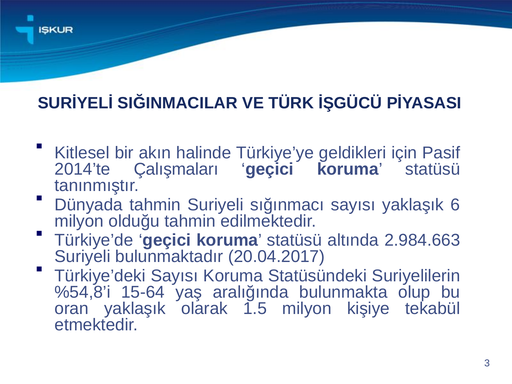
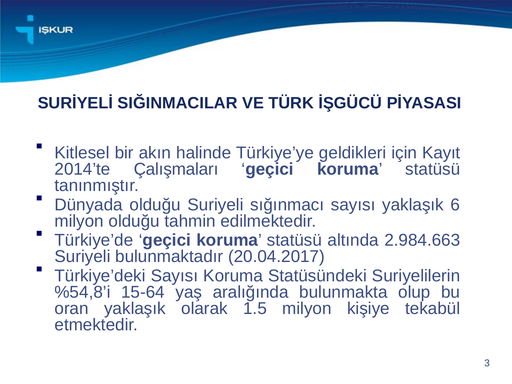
Pasif: Pasif -> Kayıt (441, 153)
Dünyada tahmin: tahmin -> olduğu (155, 205)
